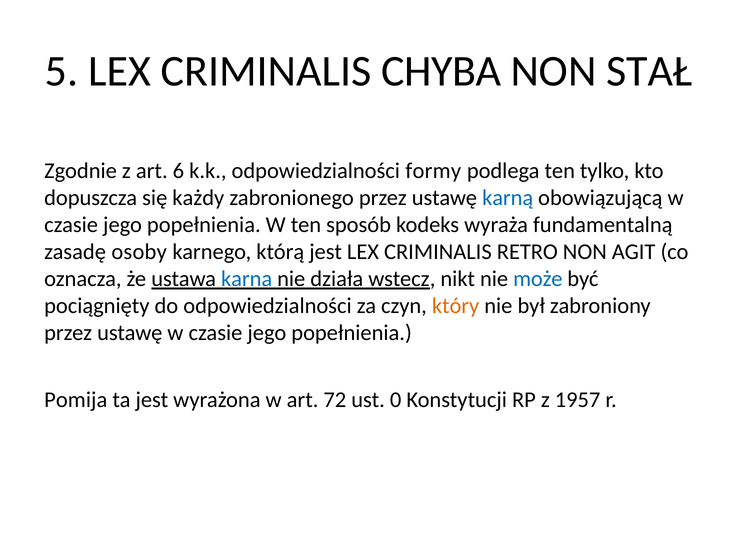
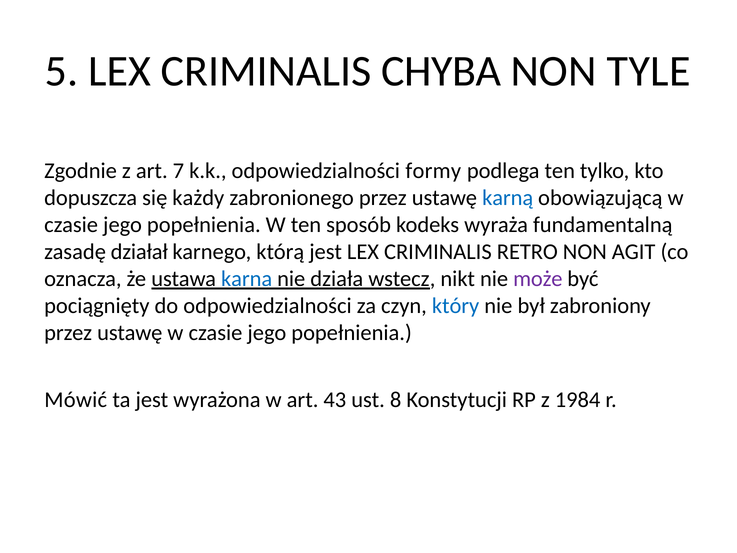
STAŁ: STAŁ -> TYLE (649, 71)
6: 6 -> 7 (178, 171)
osoby: osoby -> działał (139, 252)
może colour: blue -> purple (538, 279)
który colour: orange -> blue (456, 306)
Pomija: Pomija -> Mówić (76, 400)
72: 72 -> 43 (335, 400)
0: 0 -> 8 (396, 400)
1957: 1957 -> 1984 (578, 400)
